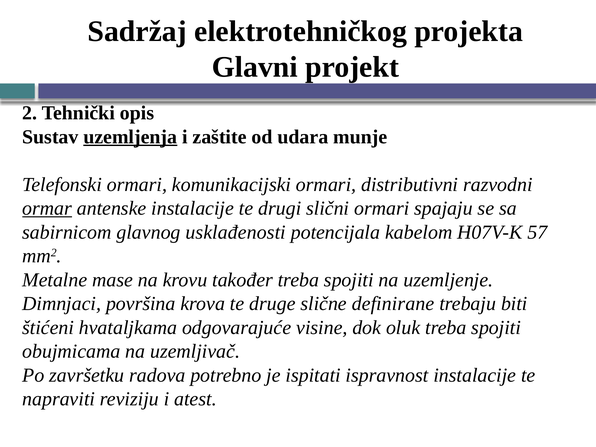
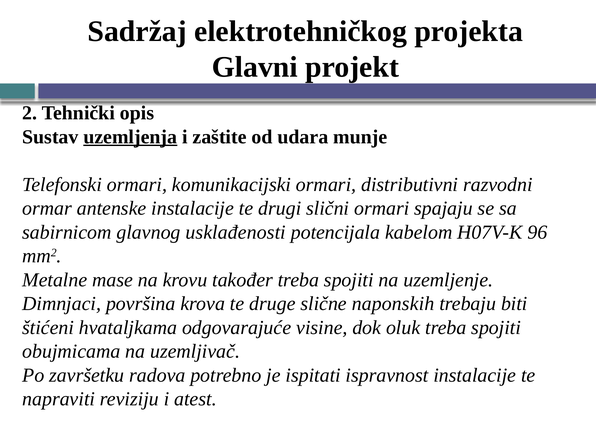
ormar underline: present -> none (47, 208)
57: 57 -> 96 (537, 232)
definirane: definirane -> naponskih (393, 304)
